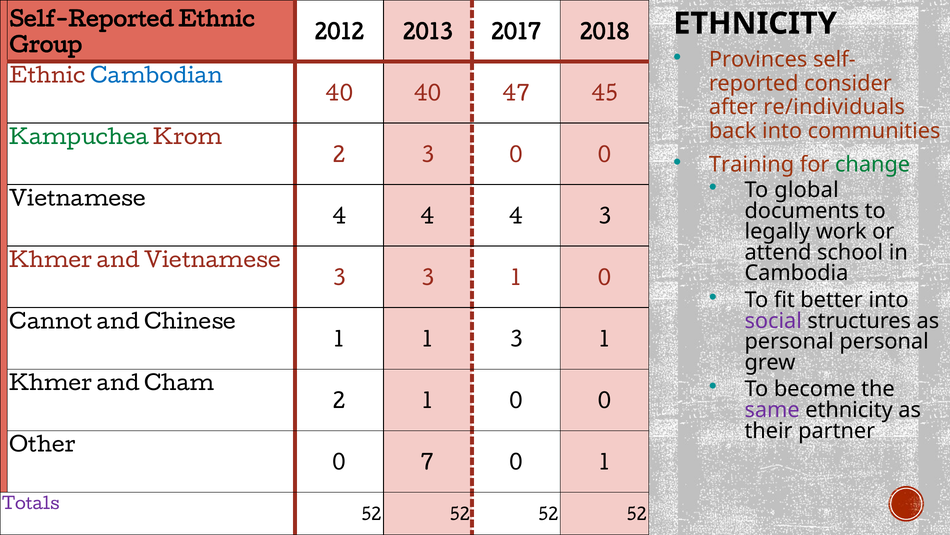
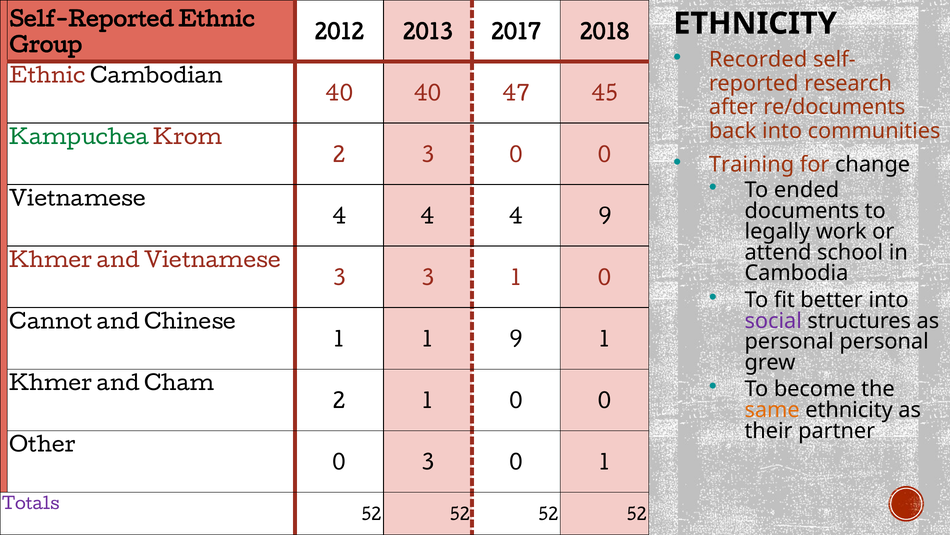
Provinces: Provinces -> Recorded (758, 60)
Cambodian colour: blue -> black (157, 76)
consider: consider -> research (848, 83)
re/individuals: re/individuals -> re/documents (834, 107)
change colour: green -> black (873, 164)
global: global -> ended (807, 190)
4 3: 3 -> 9 (605, 217)
1 3: 3 -> 9 (516, 340)
same colour: purple -> orange (772, 410)
0 7: 7 -> 3 (428, 463)
